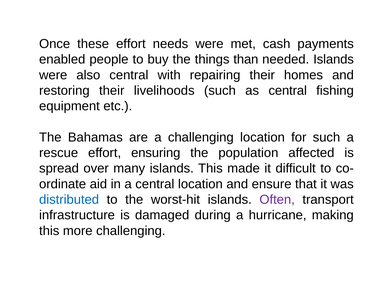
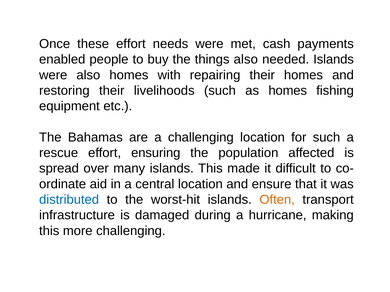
things than: than -> also (246, 60)
also central: central -> homes (129, 75)
as central: central -> homes (288, 91)
Often colour: purple -> orange (277, 200)
